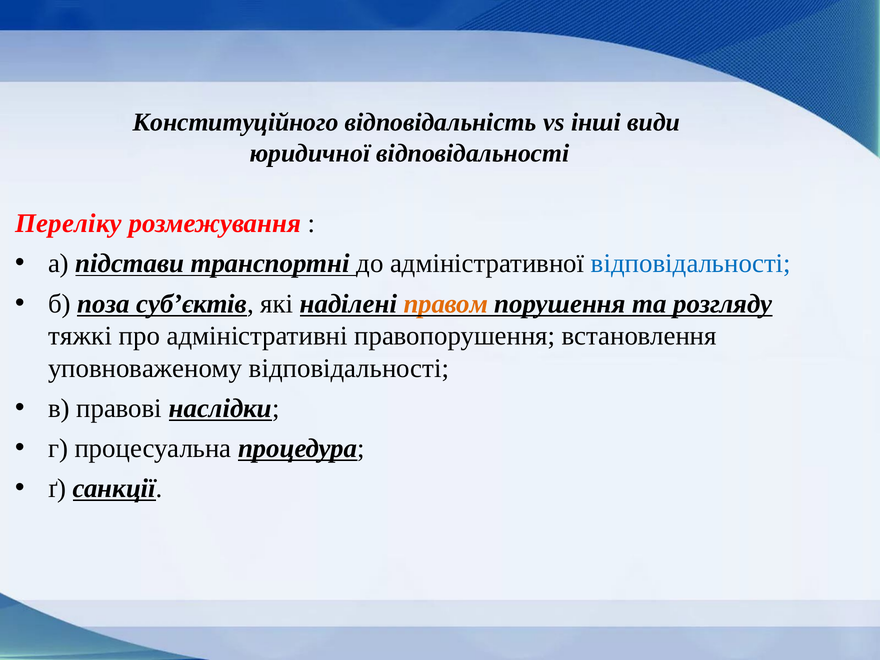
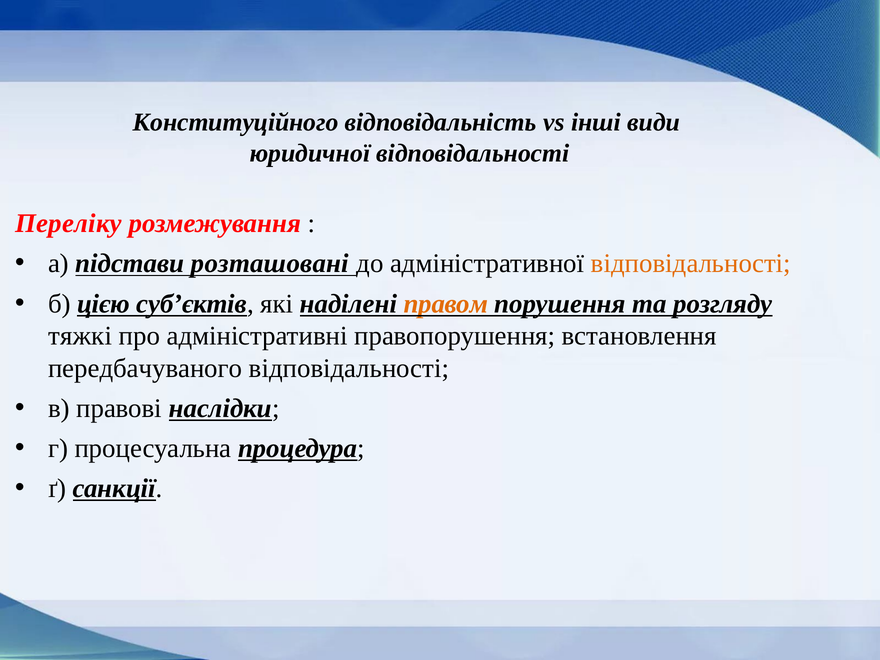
транспортні: транспортні -> розташовані (270, 264)
відповідальності colour: blue -> orange (691, 264)
поза: поза -> цією (104, 304)
уповноваженому: уповноваженому -> передбачуваного (145, 368)
